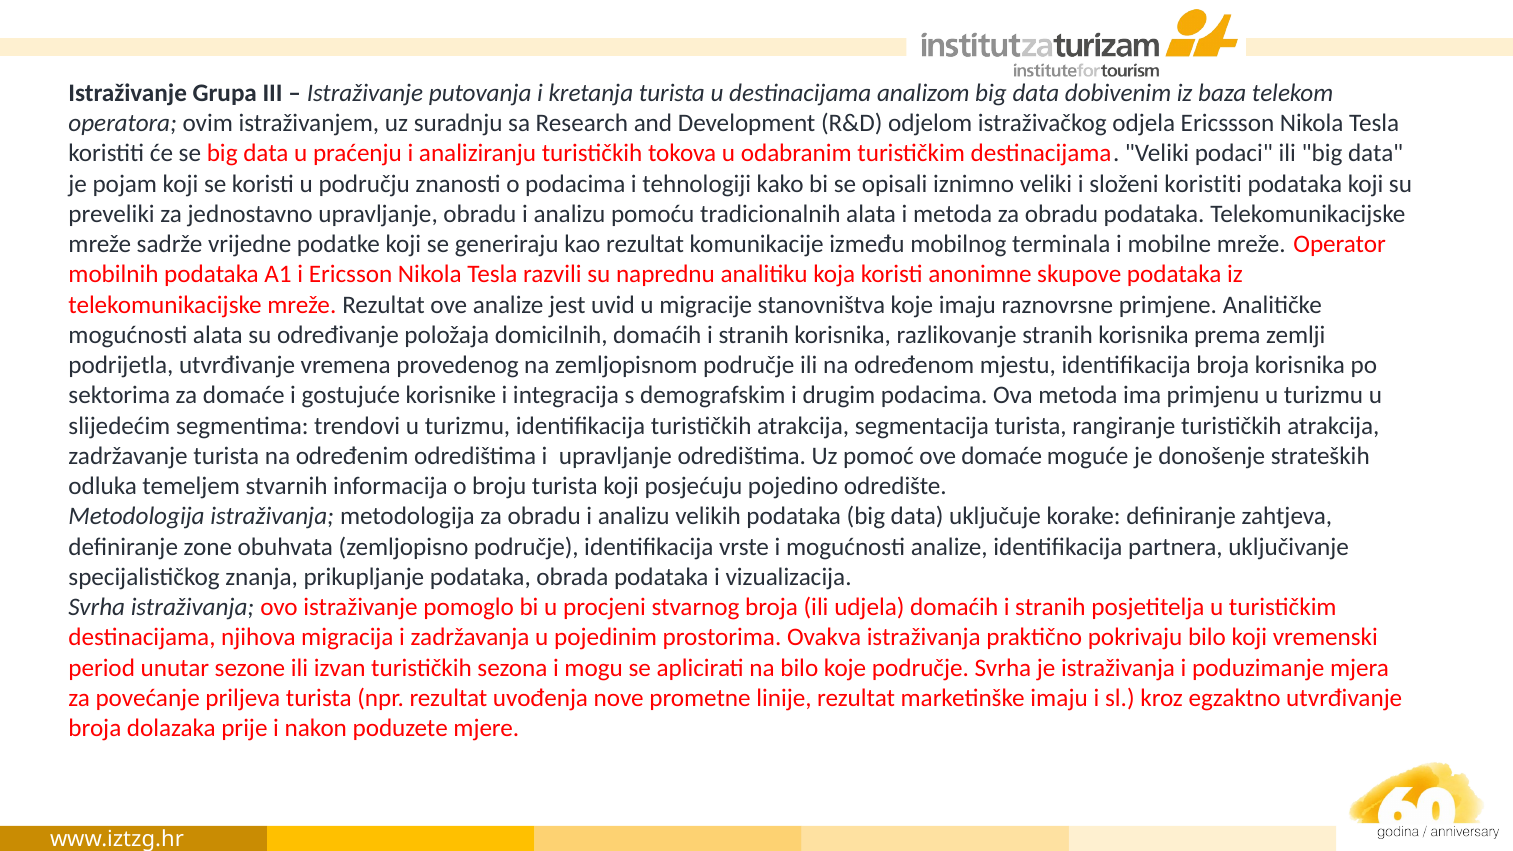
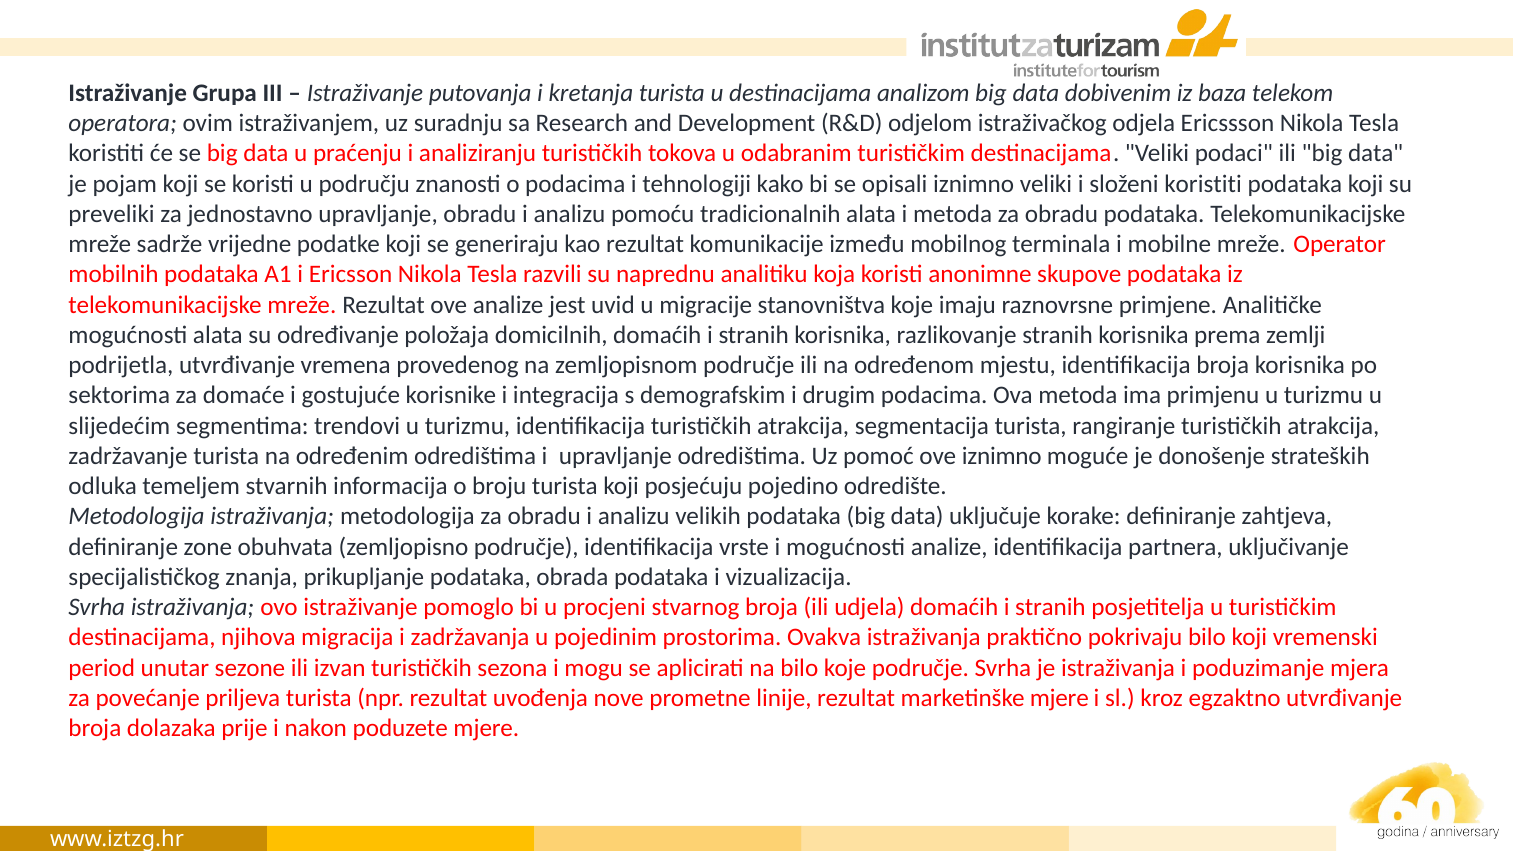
ove domaće: domaće -> iznimno (1002, 456)
marketinške imaju: imaju -> mjere (1059, 698)
